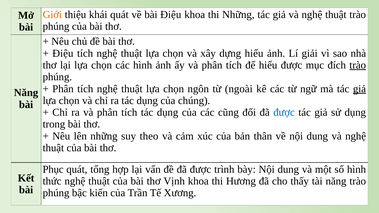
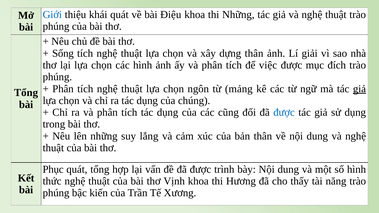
Giới colour: orange -> blue (52, 15)
Điệu: Điệu -> Sống (63, 53)
dựng hiểu: hiểu -> thân (254, 53)
để hiểu: hiểu -> việc (268, 65)
trào underline: present -> none (358, 65)
ngoài: ngoài -> mảng (239, 89)
Năng: Năng -> Tổng (26, 93)
theo: theo -> lắng (149, 136)
